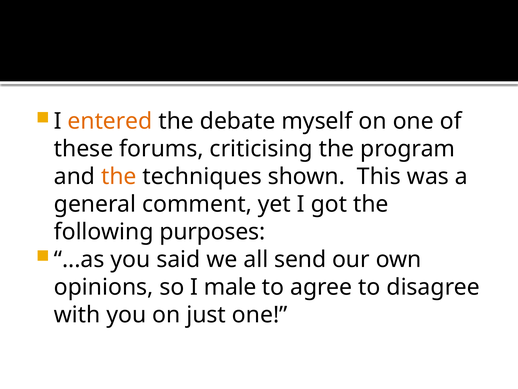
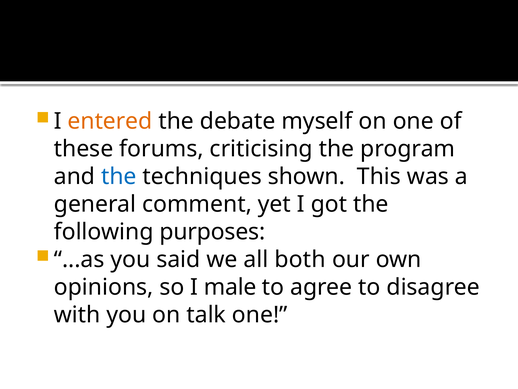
the colour: orange -> blue (119, 176)
send: send -> both (300, 259)
just: just -> talk (206, 315)
